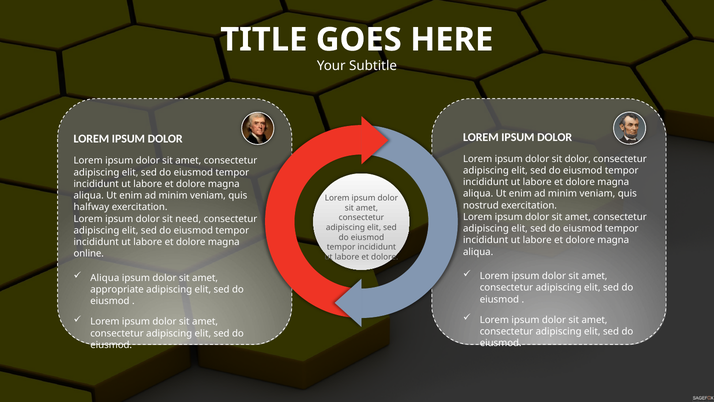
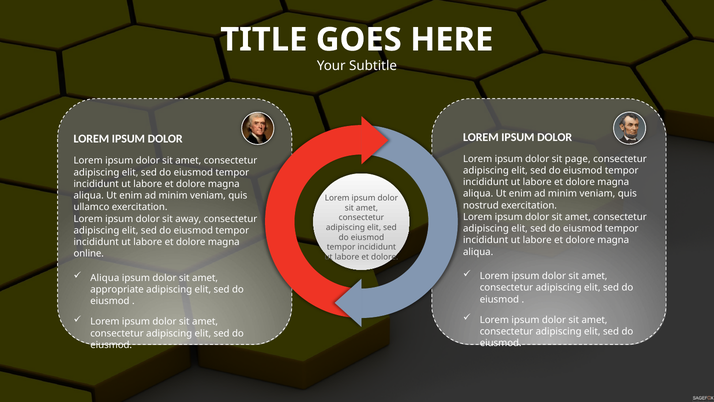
sit dolor: dolor -> page (578, 159)
halfway: halfway -> ullamco (91, 207)
need: need -> away (188, 219)
